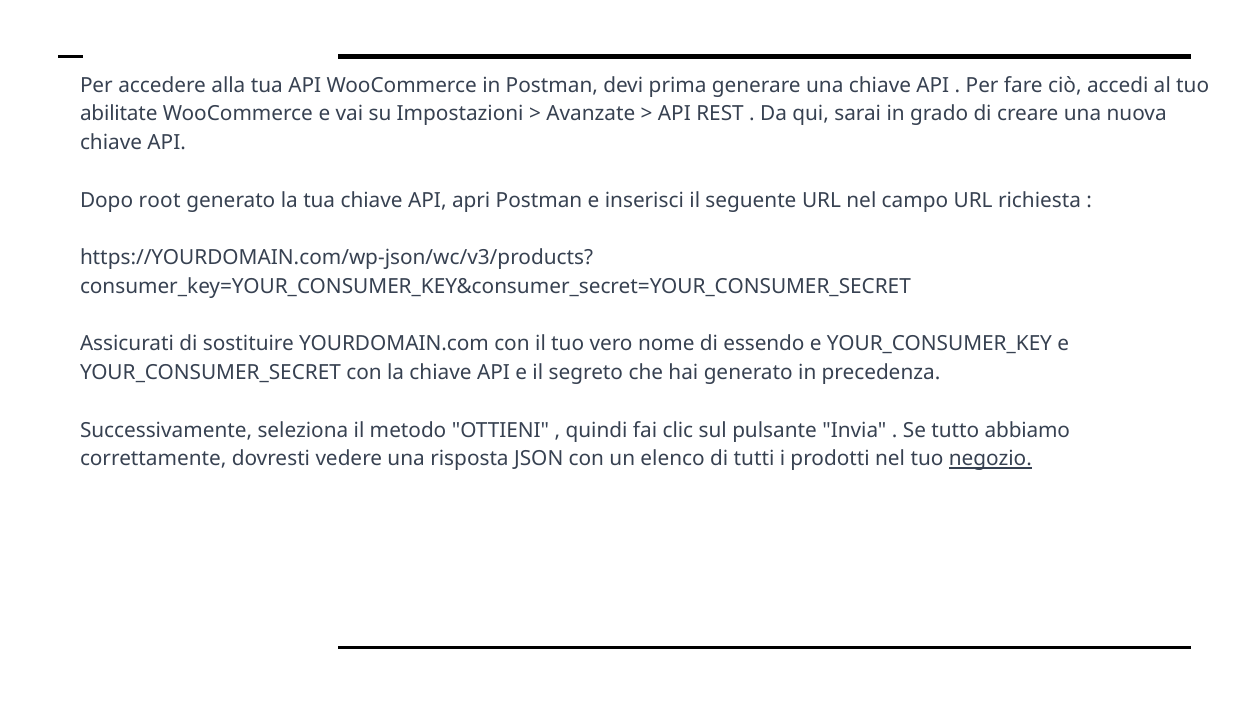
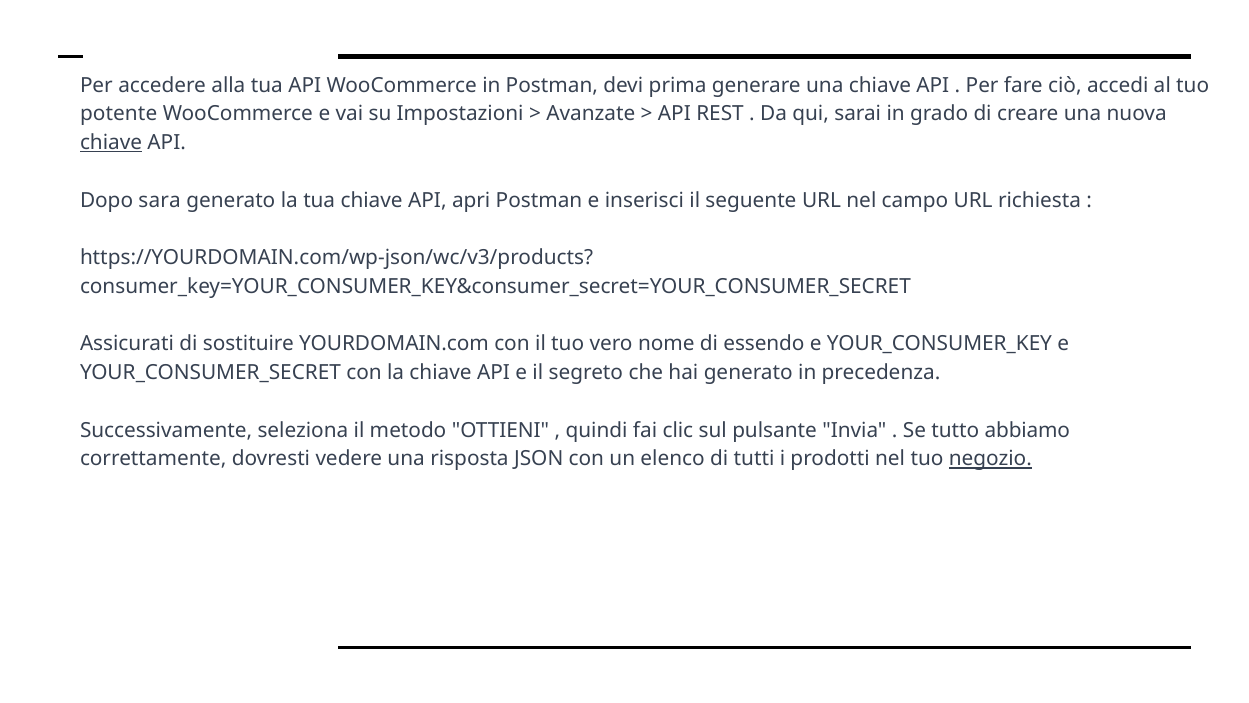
abilitate: abilitate -> potente (119, 114)
chiave underline: none -> present (111, 143)
root: root -> sara (160, 200)
